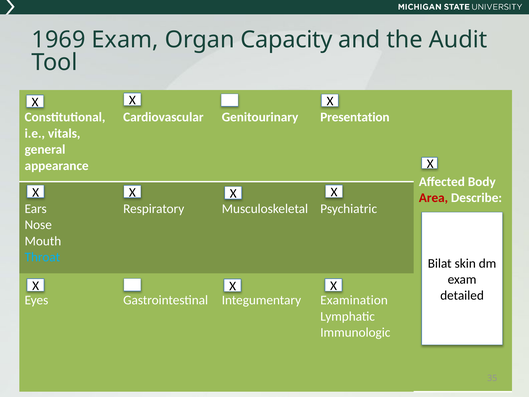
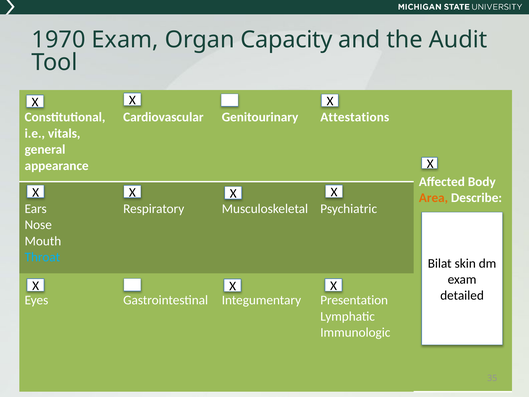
1969: 1969 -> 1970 (59, 40)
Presentation: Presentation -> Attestations (355, 117)
Area colour: red -> orange (433, 198)
Examination: Examination -> Presentation (354, 300)
